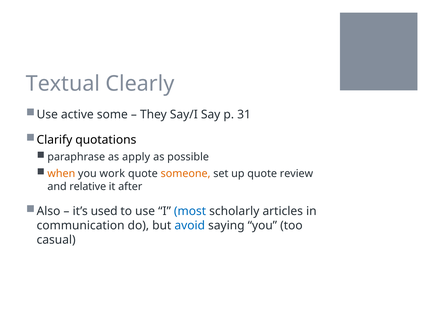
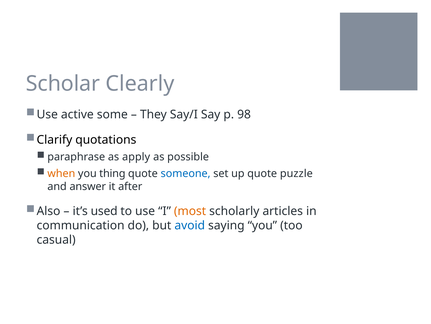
Textual: Textual -> Scholar (63, 83)
31: 31 -> 98 (244, 114)
work: work -> thing (112, 173)
someone colour: orange -> blue (186, 173)
review: review -> puzzle (296, 173)
relative: relative -> answer (88, 186)
most colour: blue -> orange (190, 211)
